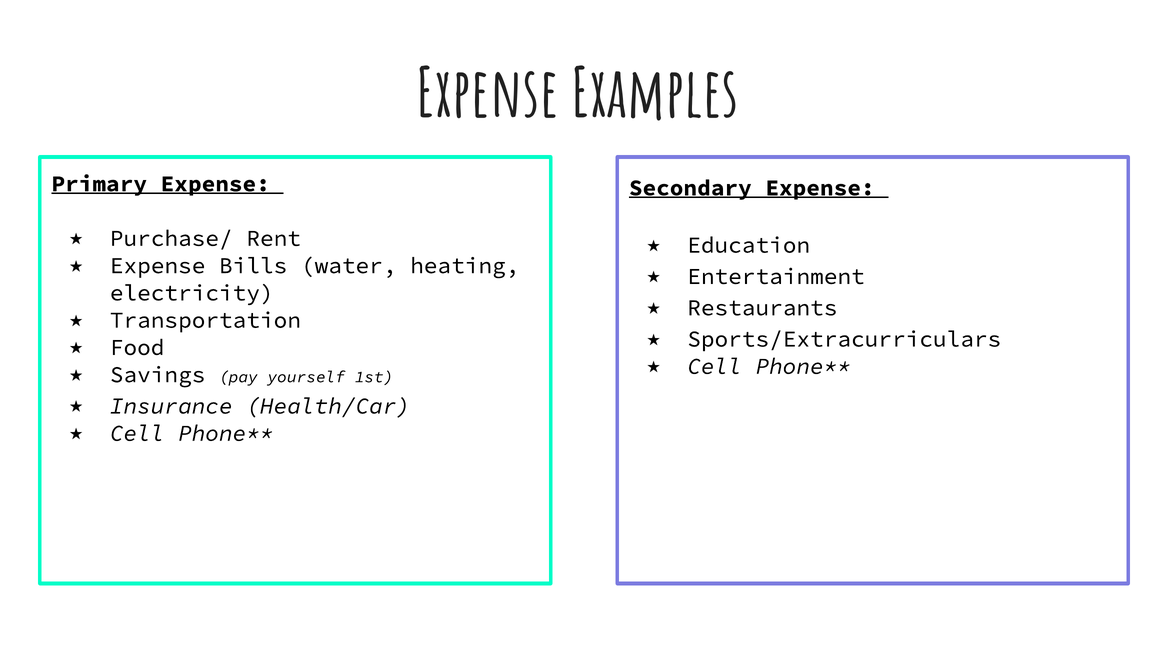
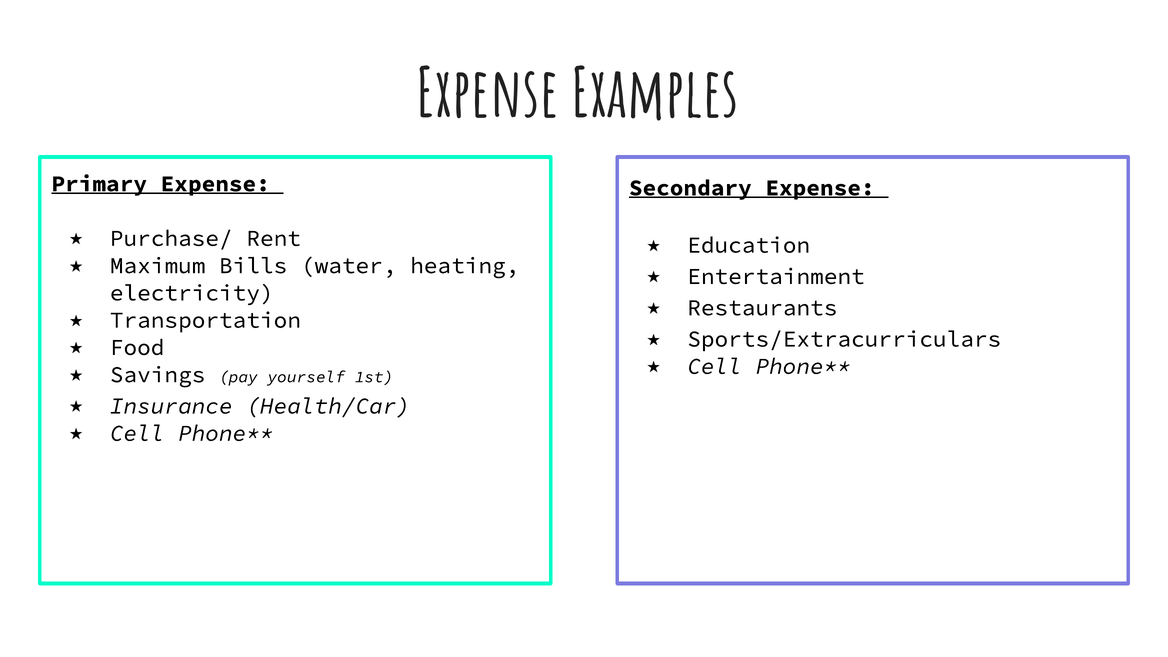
Expense: Expense -> Maximum (158, 266)
